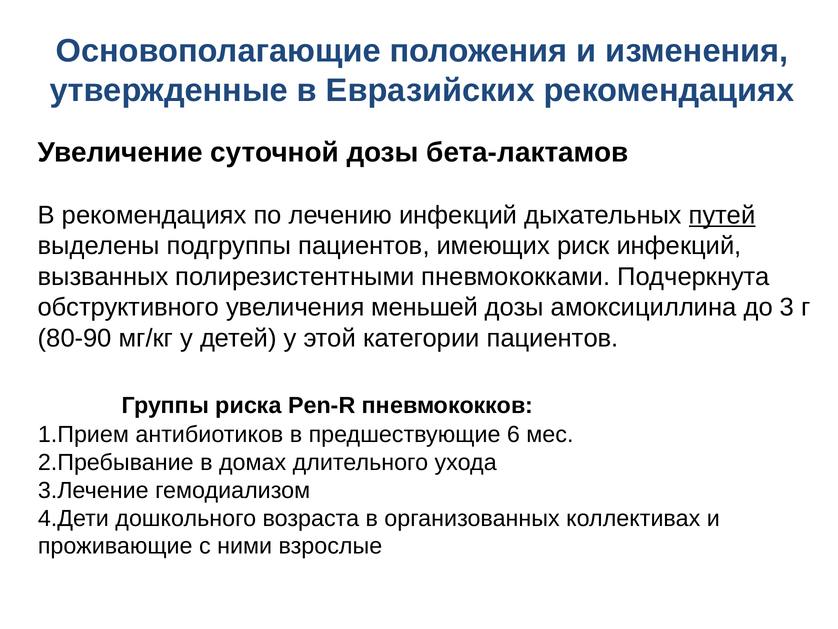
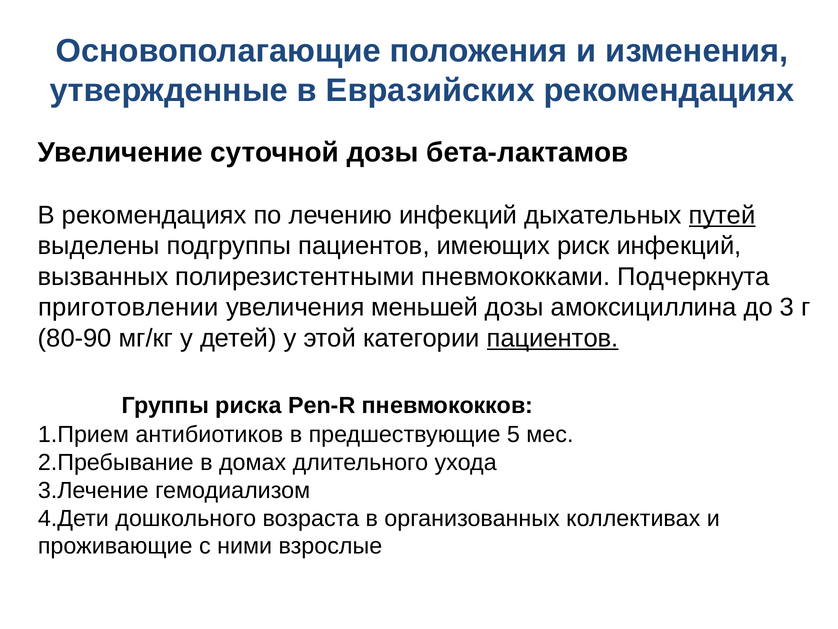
обструктивного: обструктивного -> приготовлении (128, 307)
пациентов underline: none -> present (553, 338)
6: 6 -> 5 (513, 434)
